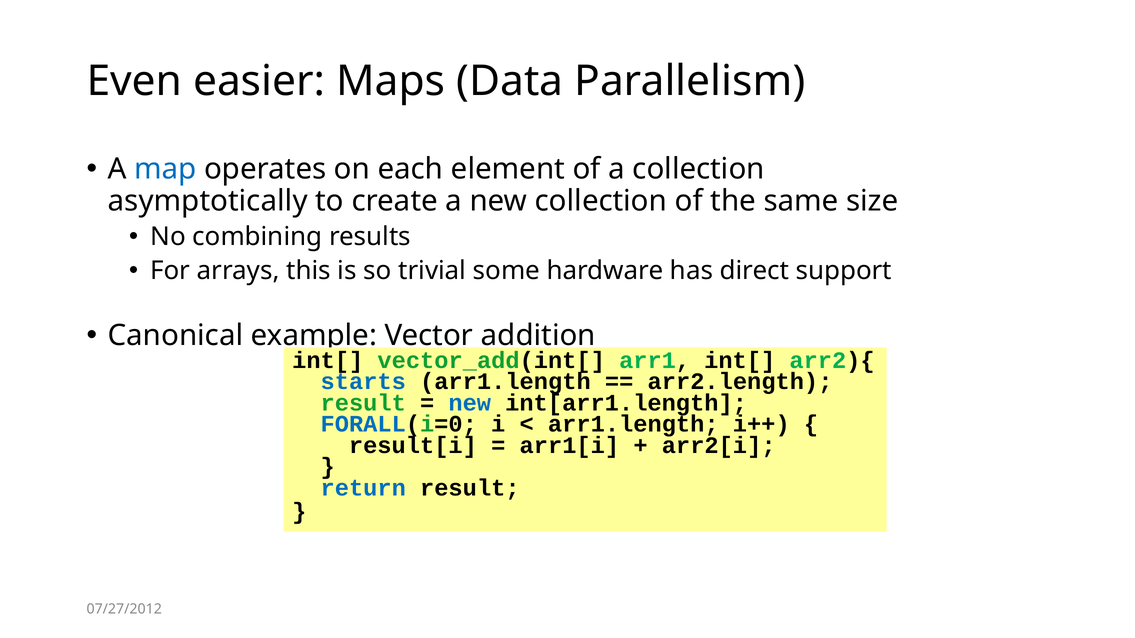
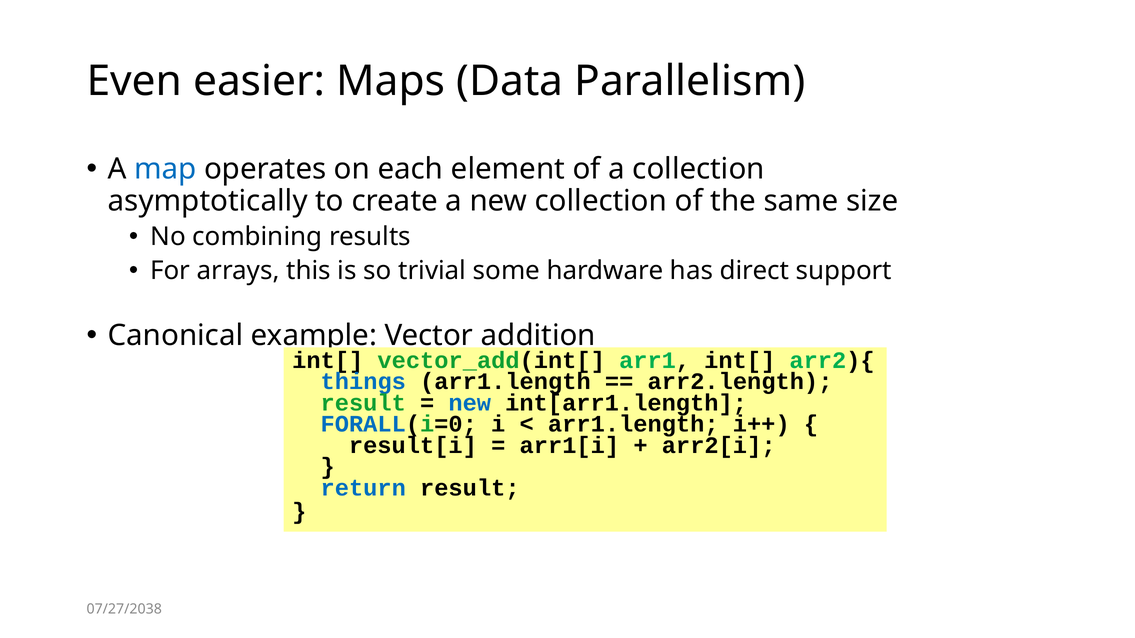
starts: starts -> things (363, 382)
07/27/2012: 07/27/2012 -> 07/27/2038 (124, 610)
